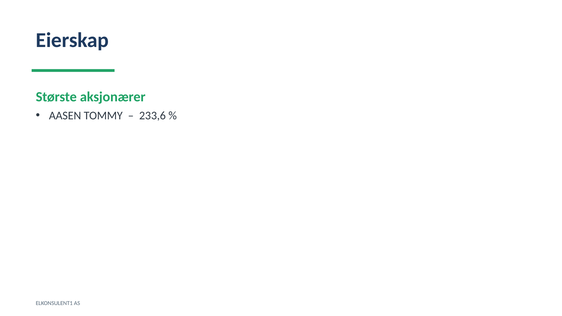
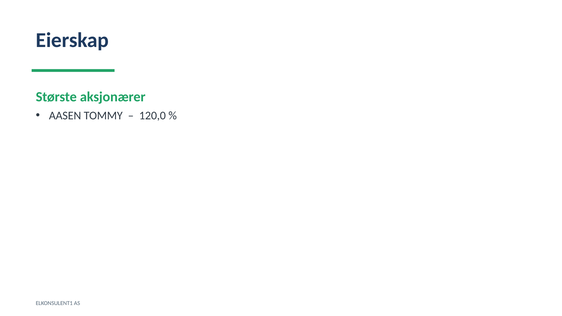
233,6: 233,6 -> 120,0 (152, 116)
